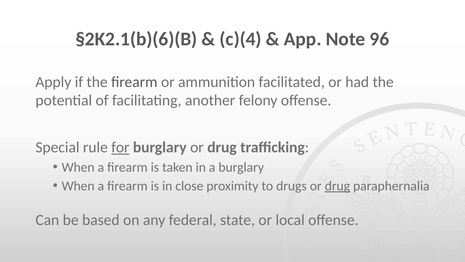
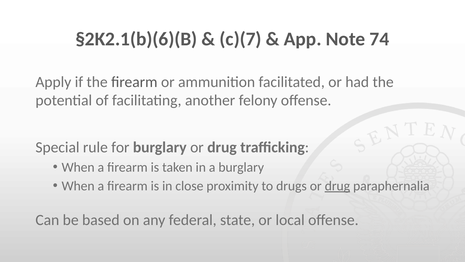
c)(4: c)(4 -> c)(7 (241, 39)
96: 96 -> 74 (379, 39)
for underline: present -> none (120, 147)
